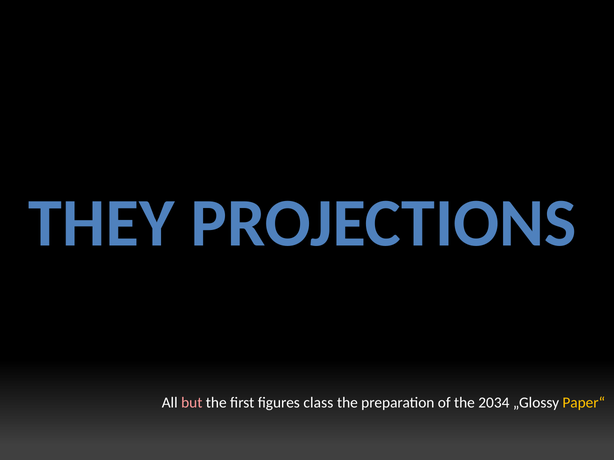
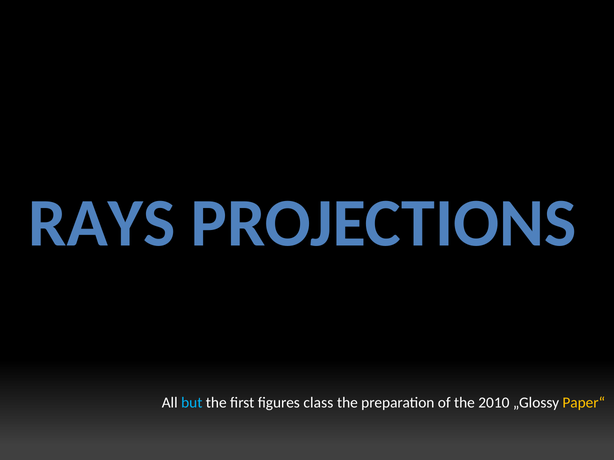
THEY: THEY -> RAYS (102, 223)
but colour: pink -> light blue (192, 403)
2034: 2034 -> 2010 (494, 403)
